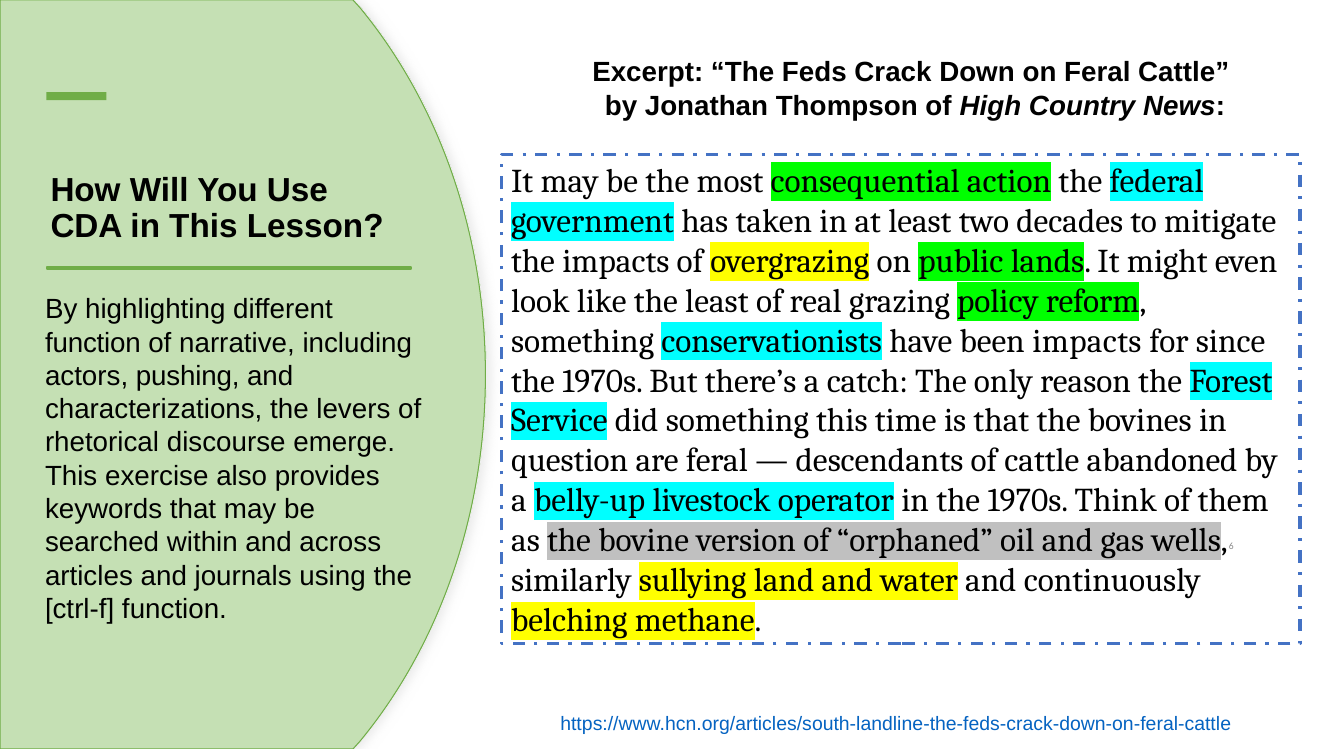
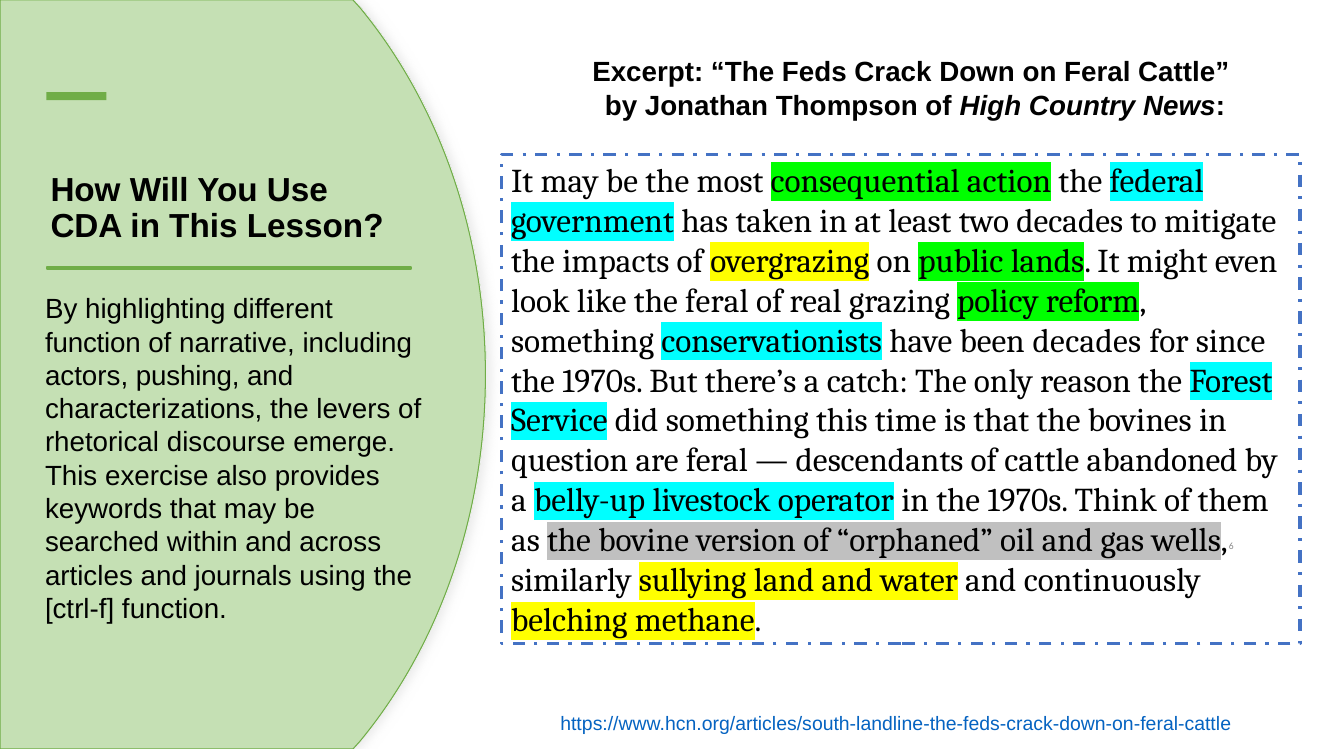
the least: least -> feral (717, 301)
been impacts: impacts -> decades (1087, 341)
